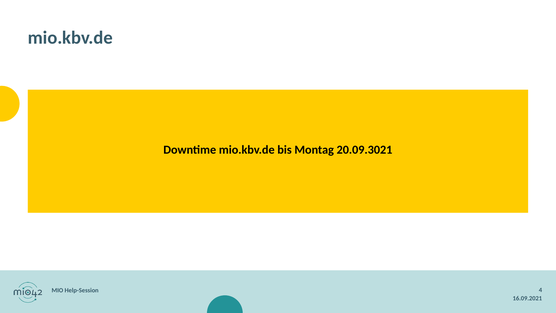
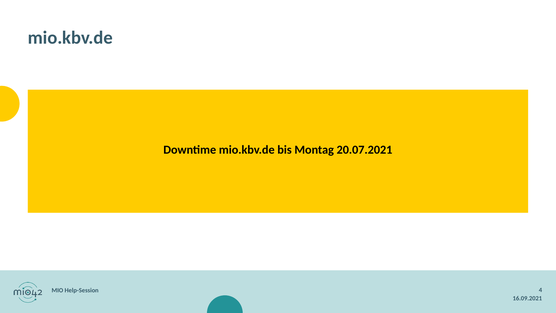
20.09.3021: 20.09.3021 -> 20.07.2021 (364, 150)
